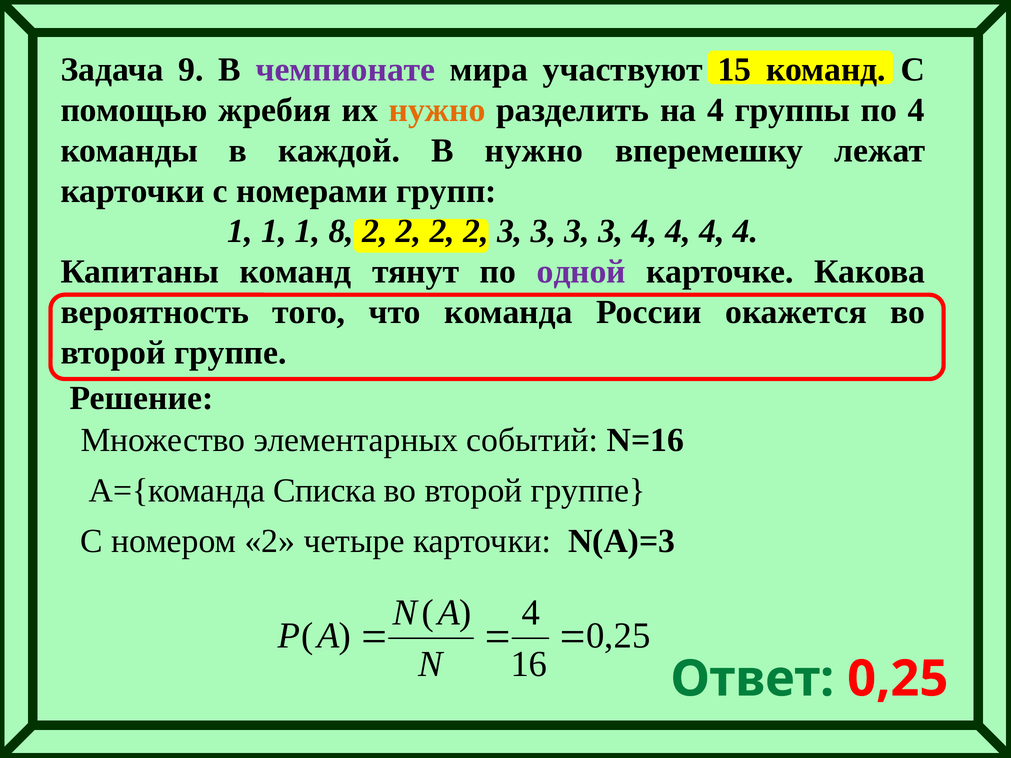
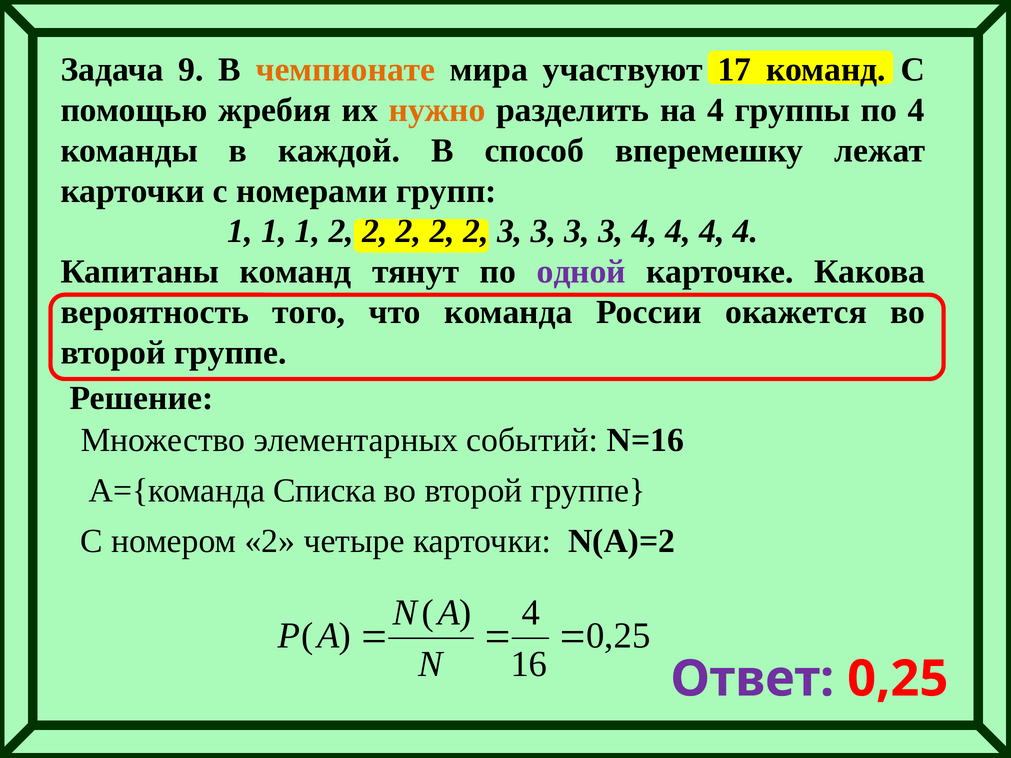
чемпионате colour: purple -> orange (345, 70)
15: 15 -> 17 (734, 70)
В нужно: нужно -> способ (534, 151)
1 8: 8 -> 2 (341, 231)
N(A)=3: N(A)=3 -> N(A)=2 (622, 541)
Ответ colour: green -> purple (752, 679)
